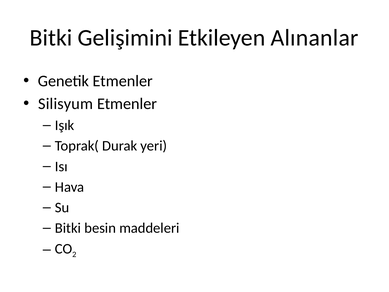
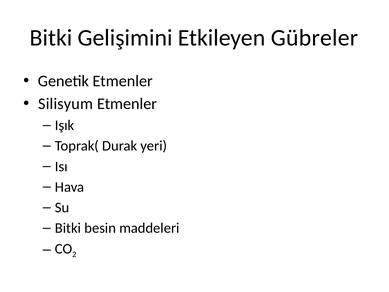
Alınanlar: Alınanlar -> Gübreler (315, 38)
